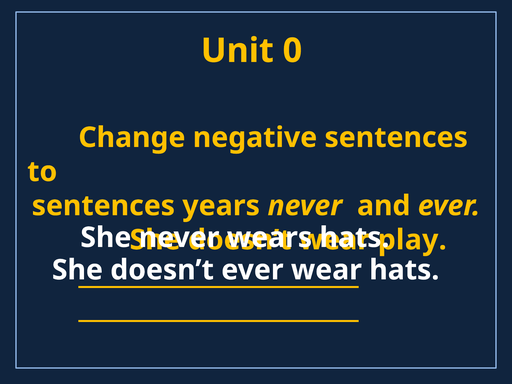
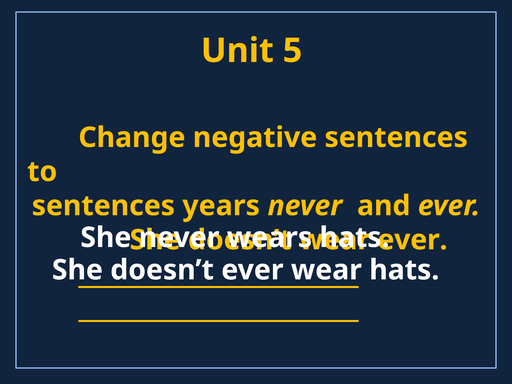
0: 0 -> 5 (292, 51)
play: play -> ever (412, 240)
